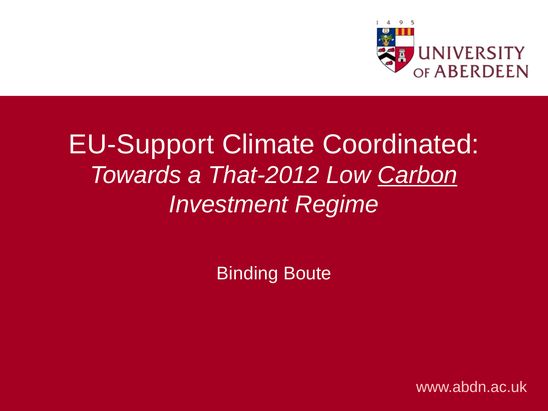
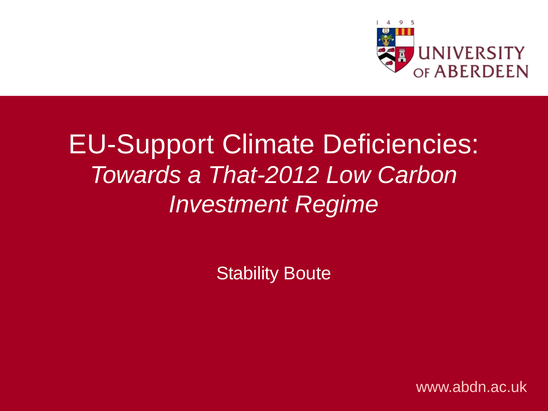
Coordinated: Coordinated -> Deficiencies (401, 144)
Carbon underline: present -> none (418, 175)
Binding: Binding -> Stability (248, 273)
